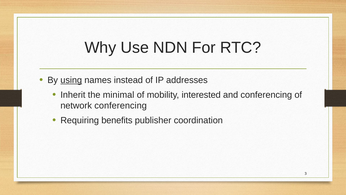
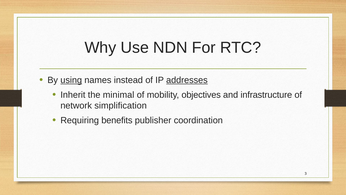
addresses underline: none -> present (187, 80)
interested: interested -> objectives (201, 95)
and conferencing: conferencing -> infrastructure (266, 95)
network conferencing: conferencing -> simplification (121, 105)
